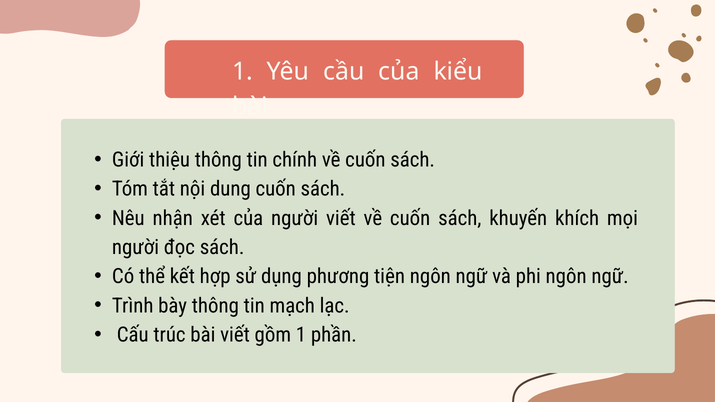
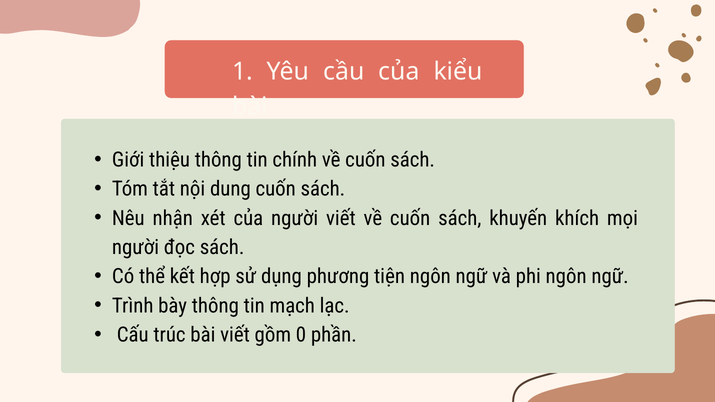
gồm 1: 1 -> 0 (301, 335)
